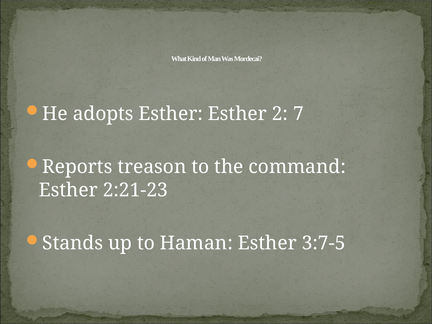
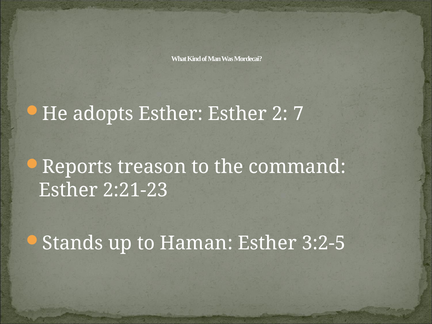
3:7-5: 3:7-5 -> 3:2-5 (324, 243)
